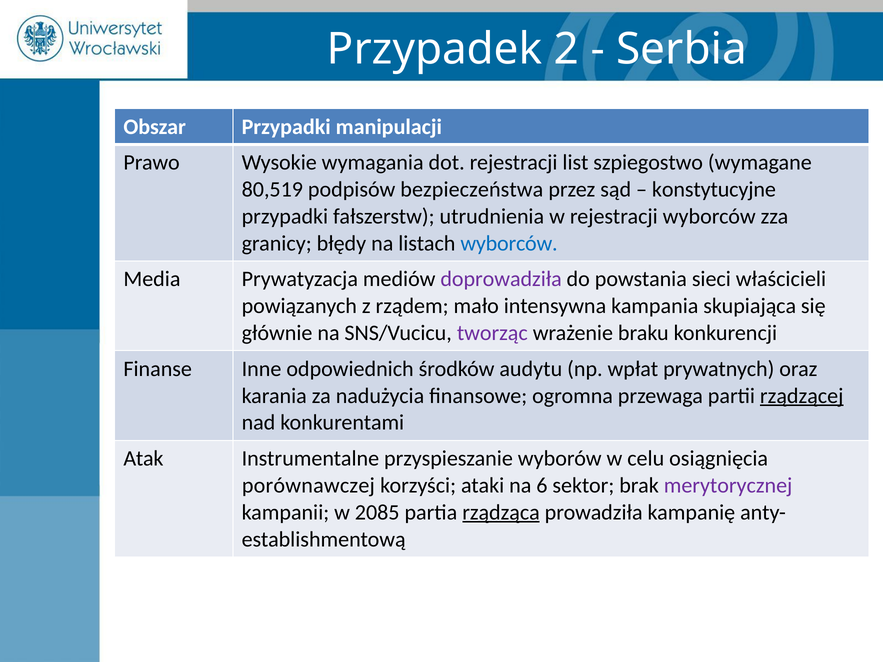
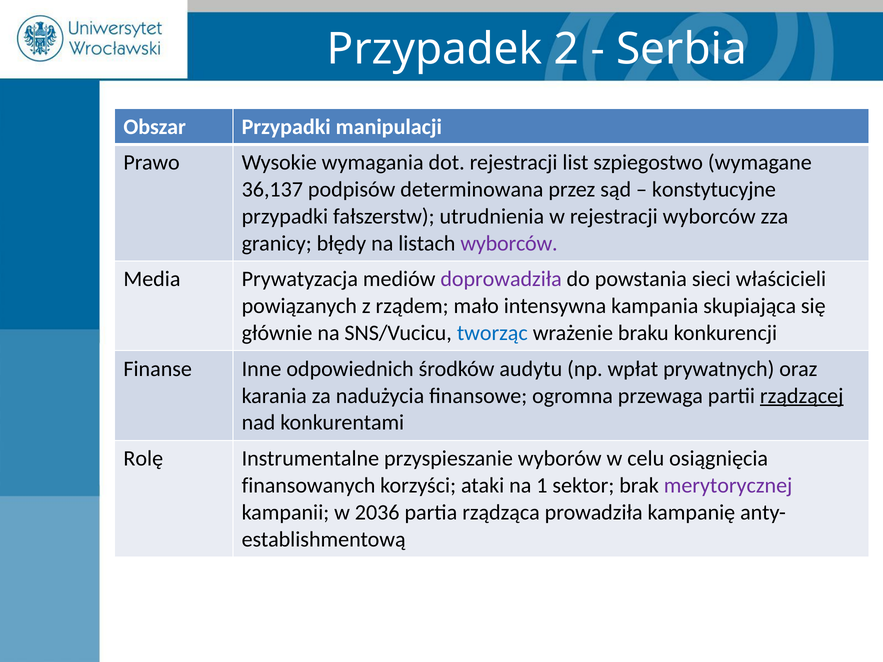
80,519: 80,519 -> 36,137 (272, 190)
bezpieczeństwa: bezpieczeństwa -> determinowana (472, 190)
wyborców colour: blue -> purple (509, 243)
tworząc colour: purple -> blue (492, 333)
Atak: Atak -> Rolę (143, 459)
porównawczej: porównawczej -> finansowanych (309, 486)
6: 6 -> 1 (542, 486)
2085: 2085 -> 2036 (377, 513)
rządząca underline: present -> none (501, 513)
